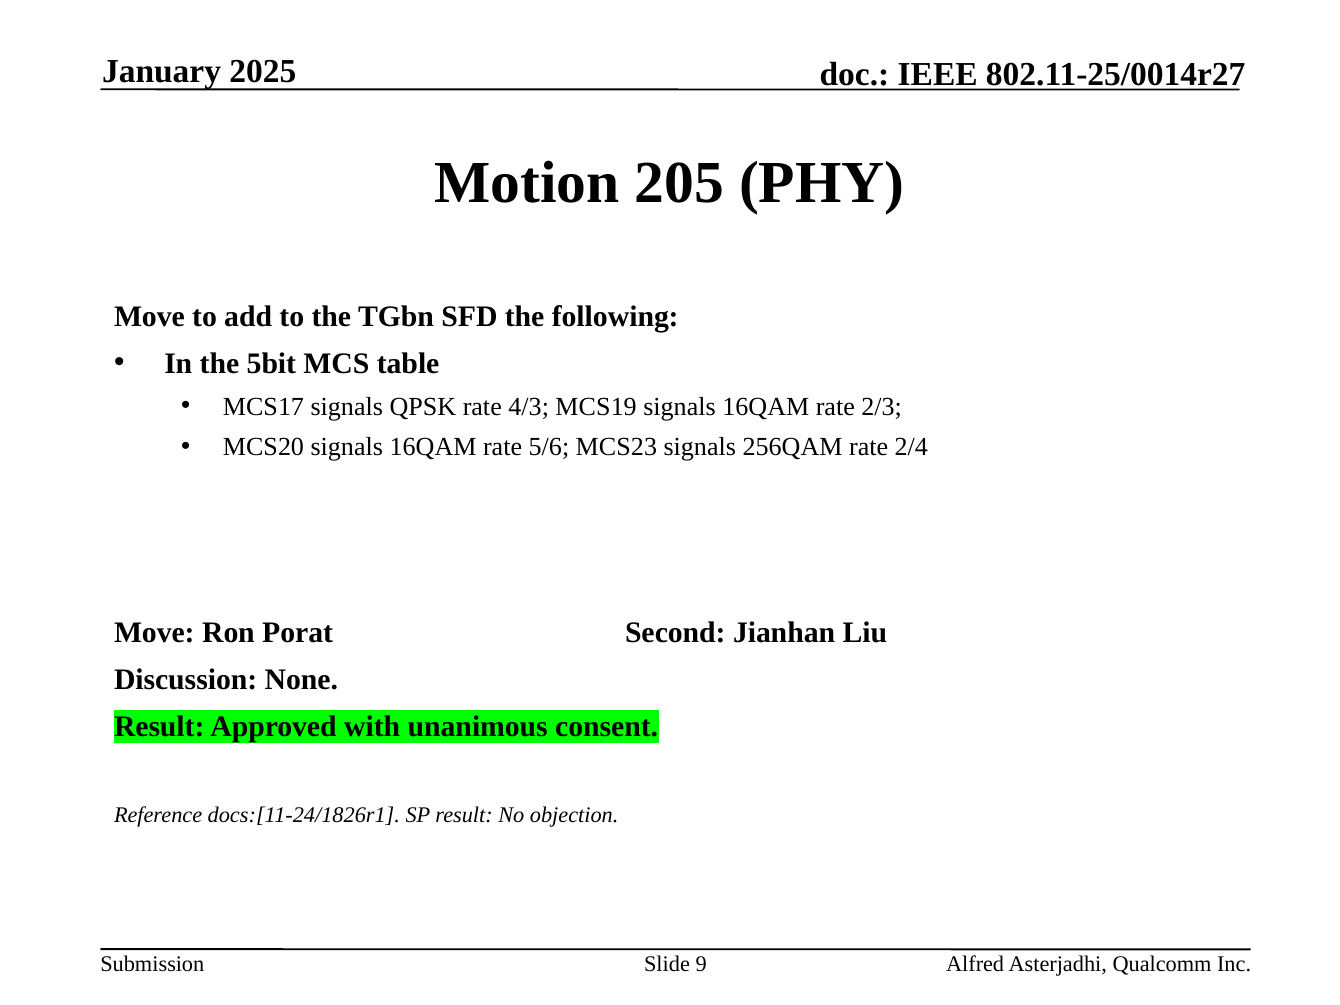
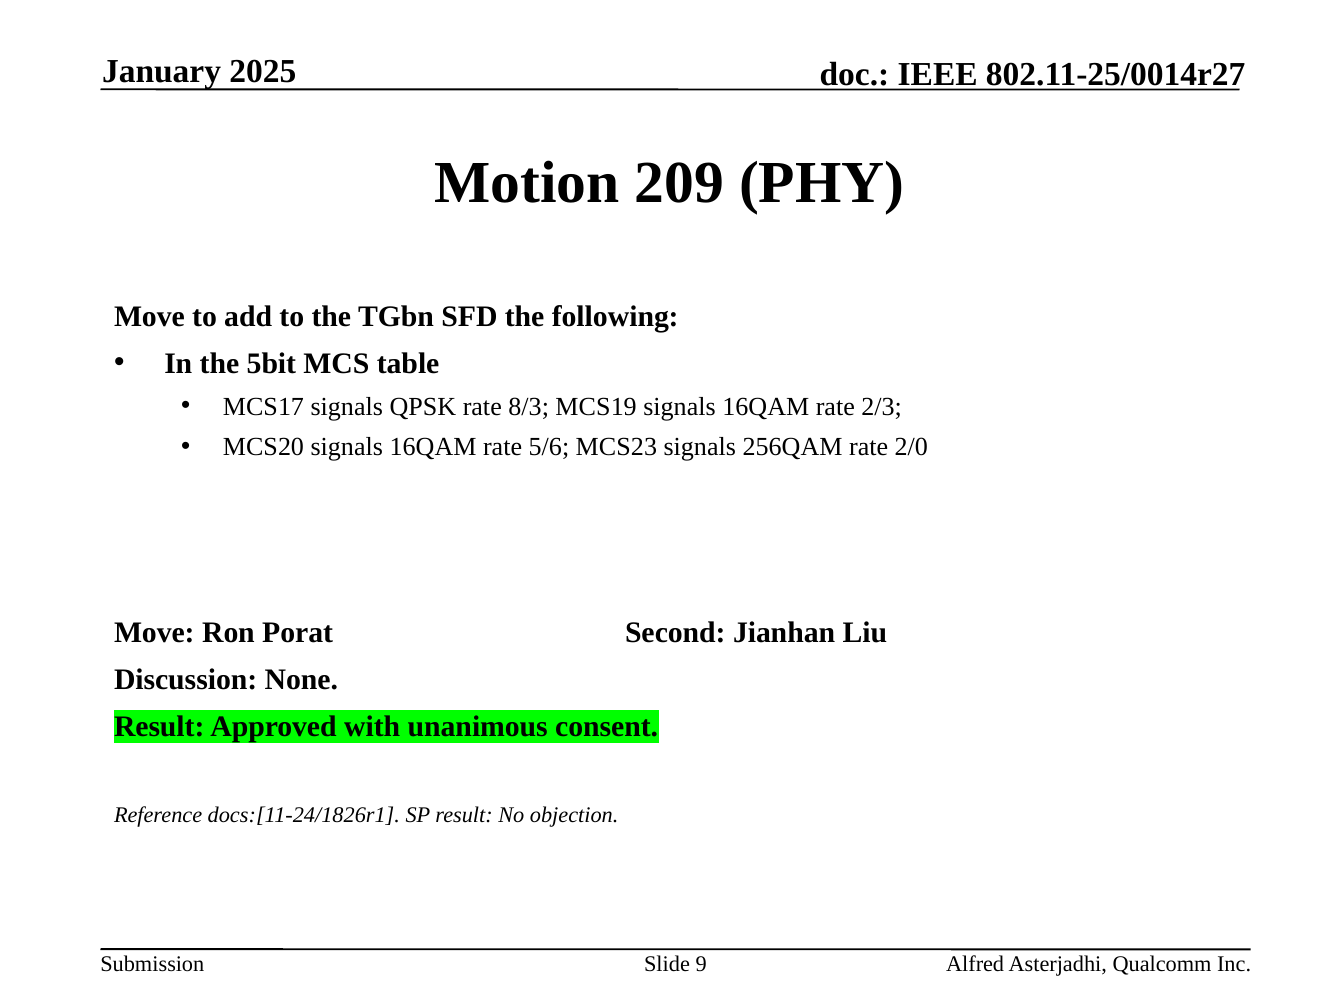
205: 205 -> 209 (679, 183)
4/3: 4/3 -> 8/3 (529, 406)
2/4: 2/4 -> 2/0 (911, 447)
